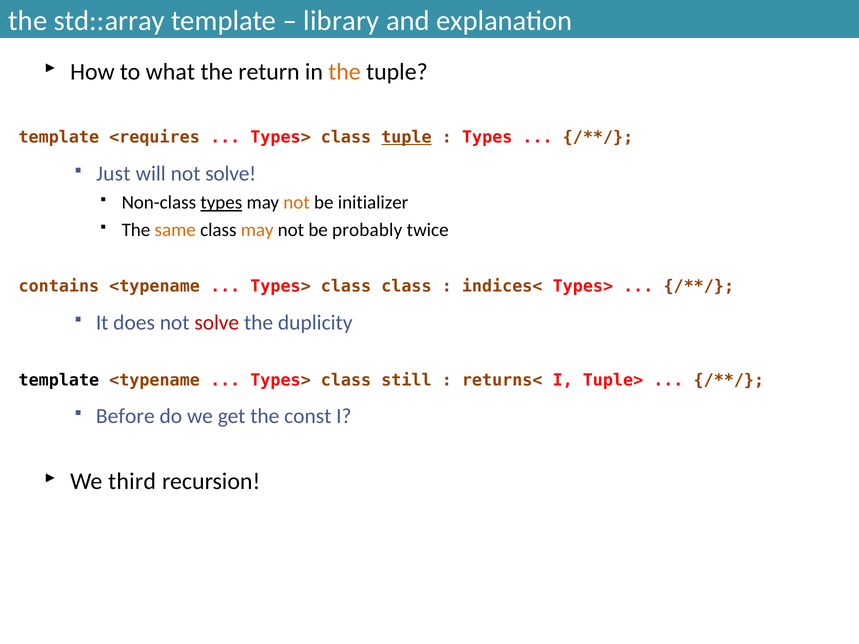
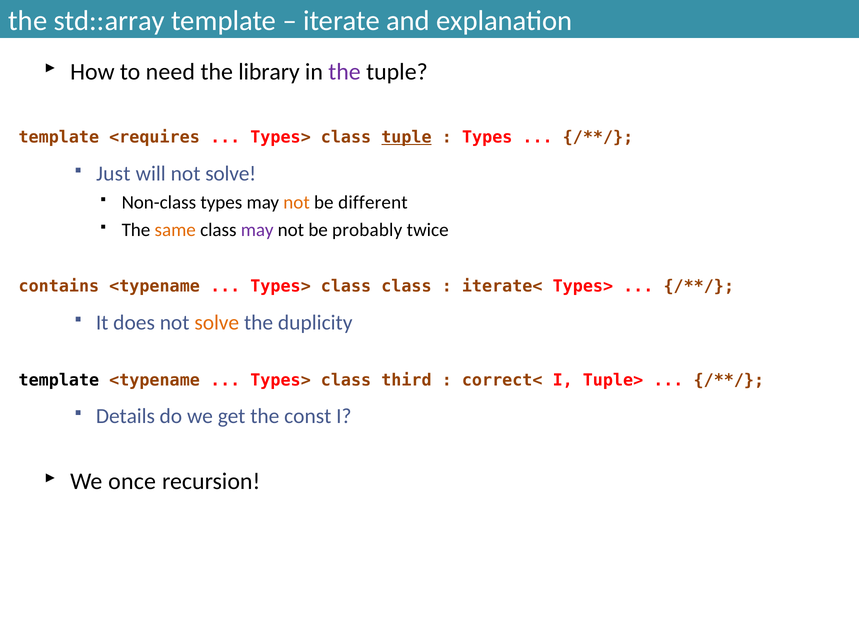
library: library -> iterate (342, 21)
what: what -> need (170, 72)
return: return -> library (269, 72)
the colour: orange -> purple (345, 72)
types underline: present -> none (221, 203)
initializer: initializer -> different (373, 203)
may colour: orange -> purple (257, 230)
indices<: indices< -> iterate< (502, 286)
solve colour: red -> orange (217, 323)
still: still -> third (406, 380)
returns<: returns< -> correct< (502, 380)
Before: Before -> Details (125, 417)
third: third -> once (132, 482)
